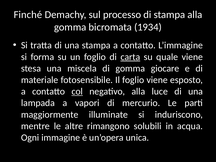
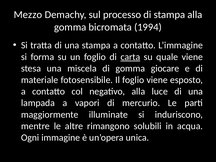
Finché: Finché -> Mezzo (28, 15)
1934: 1934 -> 1994 (148, 27)
col underline: present -> none (77, 91)
